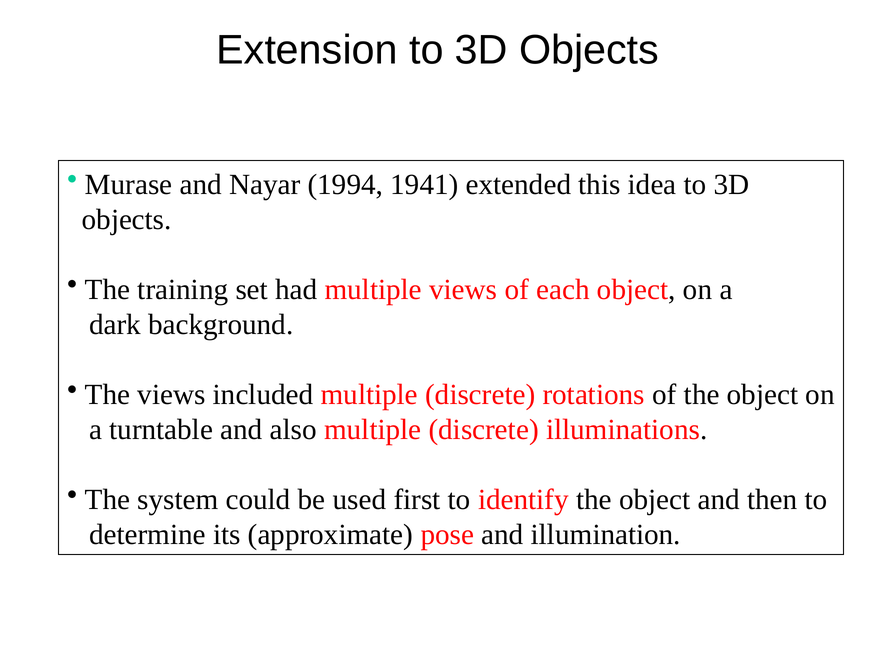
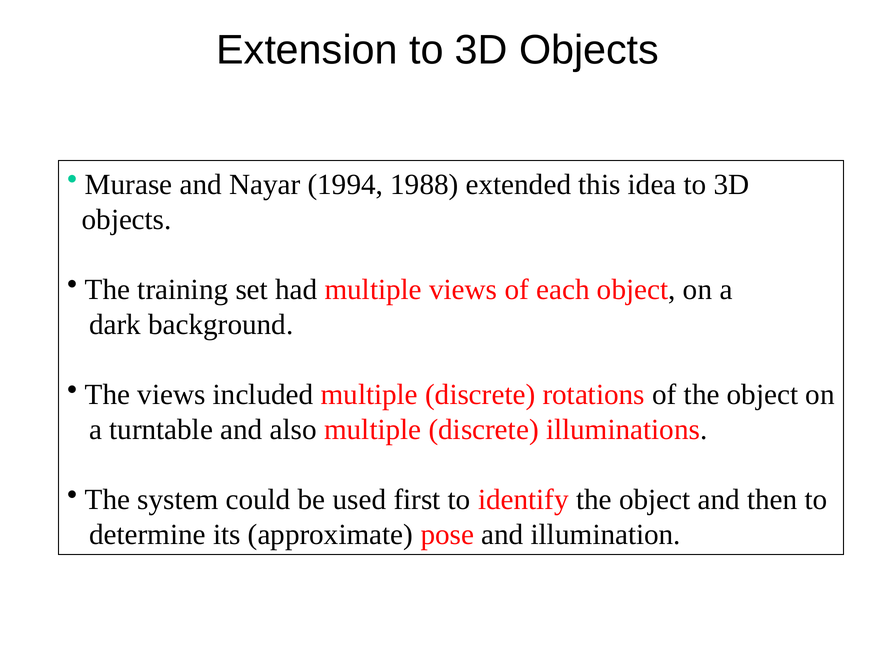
1941: 1941 -> 1988 (424, 184)
